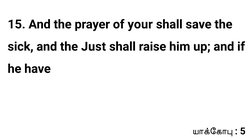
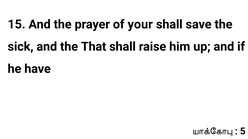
Just: Just -> That (94, 47)
